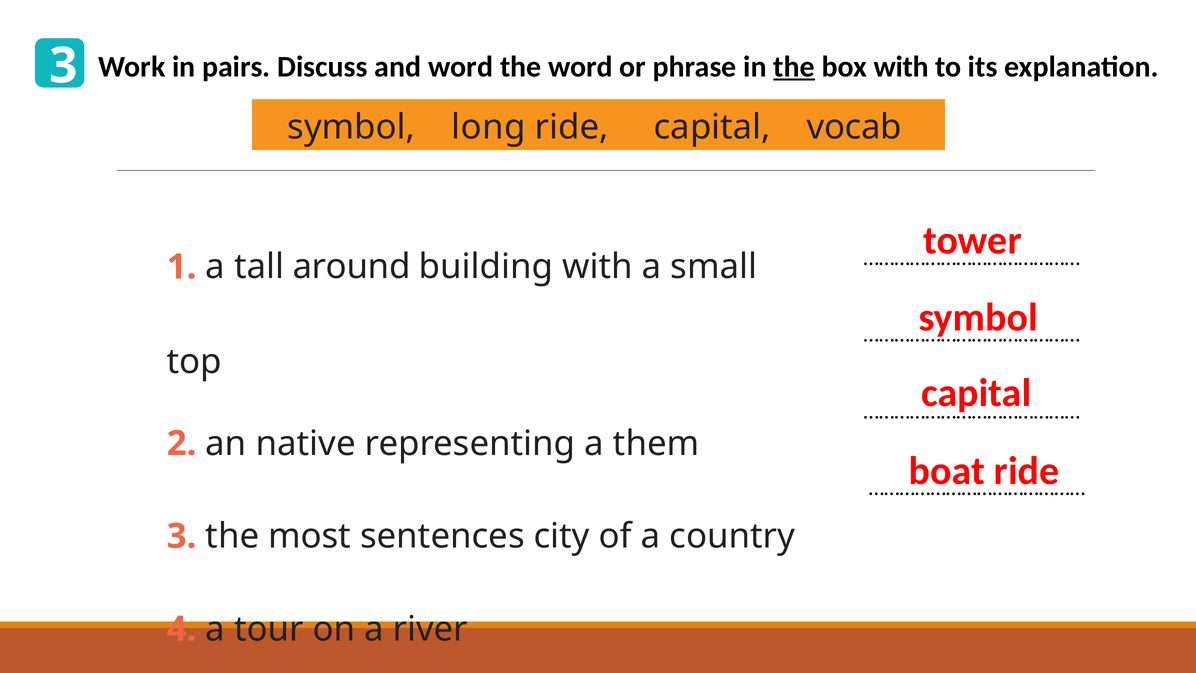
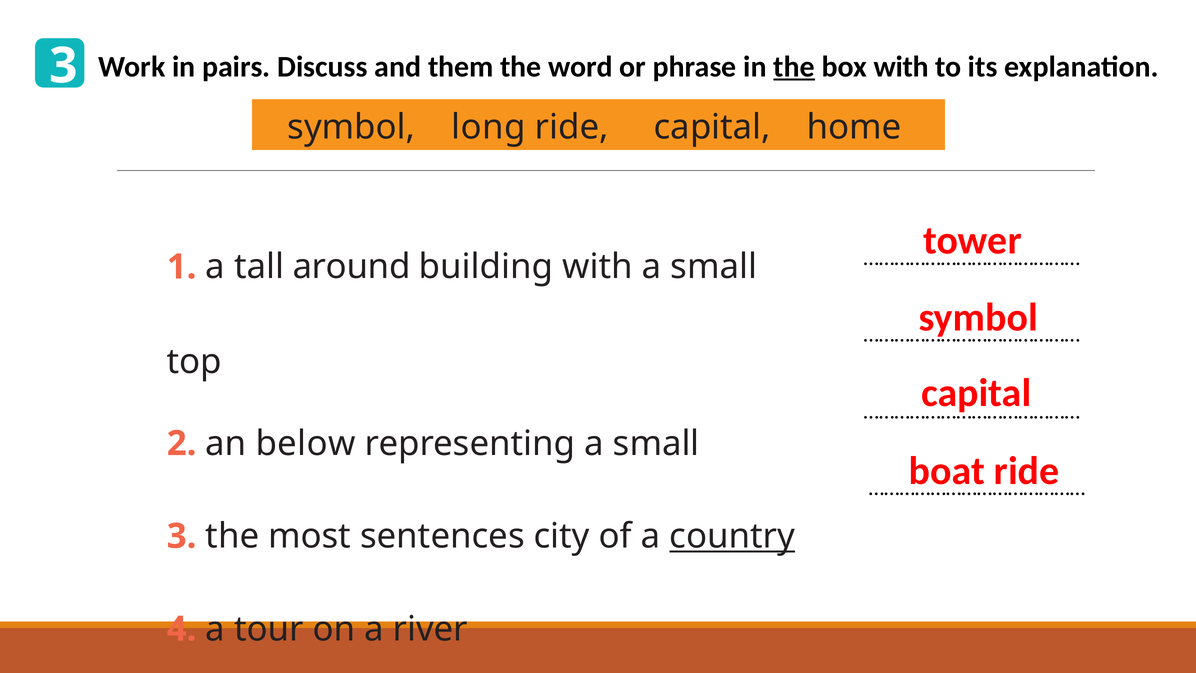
and word: word -> them (461, 67)
vocab: vocab -> home (854, 127)
native: native -> below (306, 443)
representing a them: them -> small (656, 443)
country underline: none -> present (732, 536)
